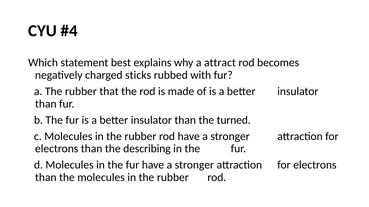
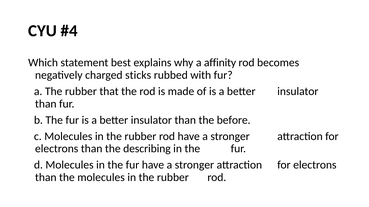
attract: attract -> affinity (220, 63)
turned: turned -> before (234, 120)
